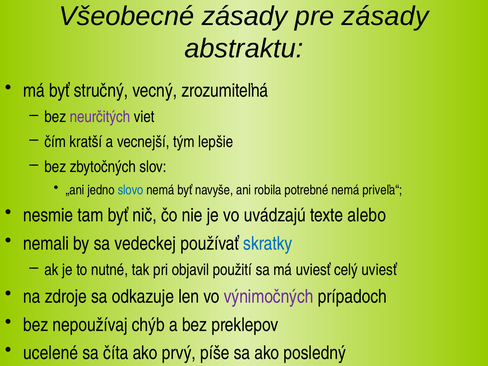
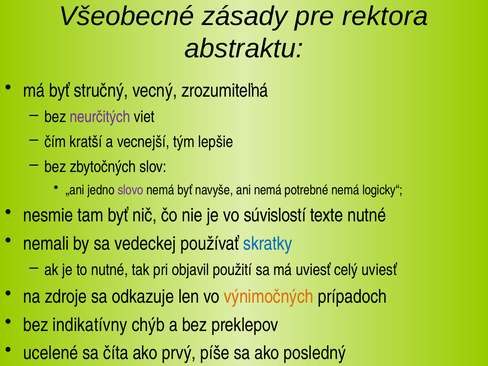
pre zásady: zásady -> rektora (385, 16)
slovo colour: blue -> purple (131, 190)
ani robila: robila -> nemá (268, 190)
priveľa“: priveľa“ -> logicky“ (382, 190)
uvádzajú: uvádzajú -> súvislostí (275, 215)
texte alebo: alebo -> nutné (367, 215)
výnimočných colour: purple -> orange (269, 297)
nepoužívaj: nepoužívaj -> indikatívny (90, 325)
